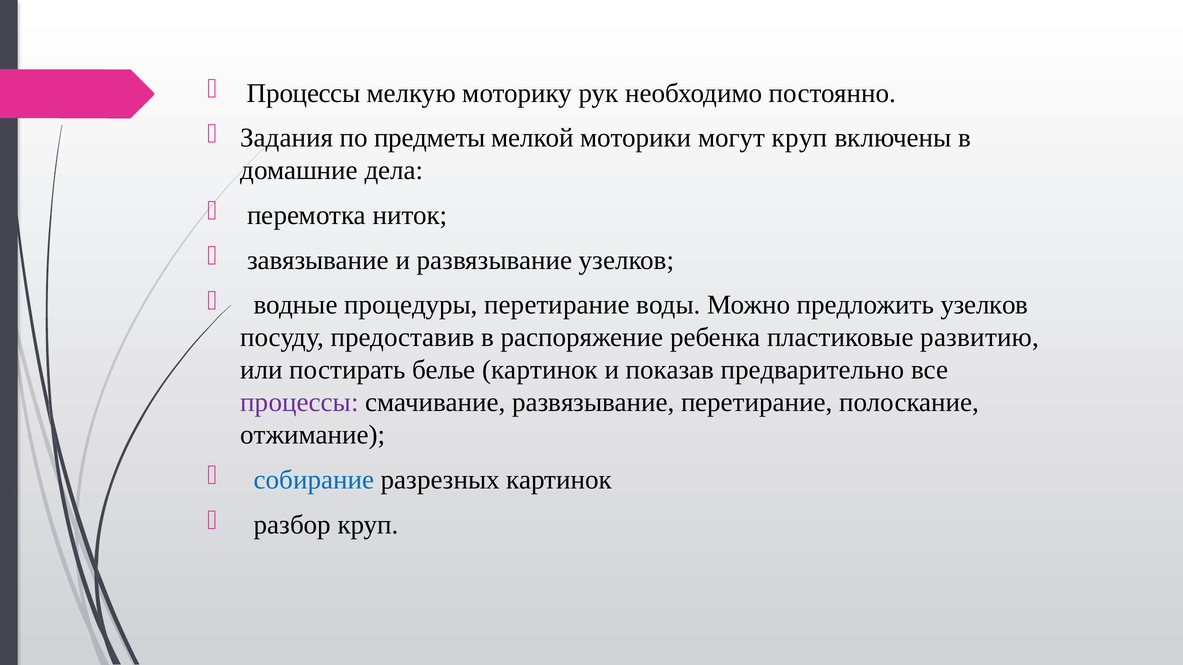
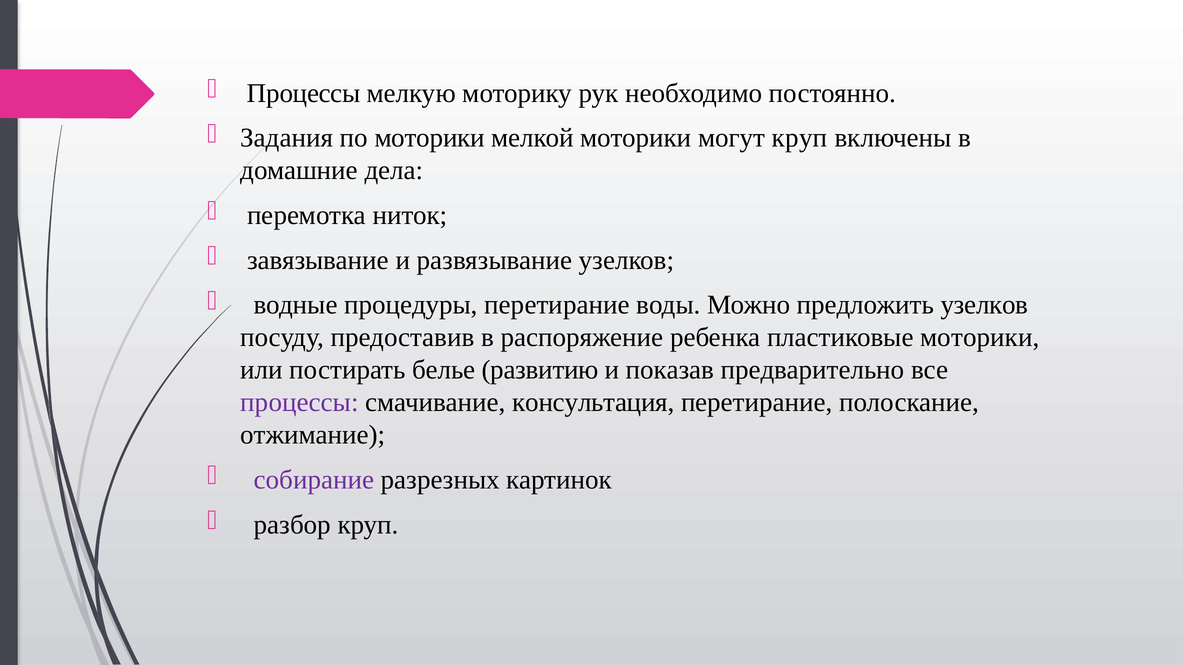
по предметы: предметы -> моторики (430, 138)
пластиковые развитию: развитию -> моторики (980, 338)
белье картинок: картинок -> развитию (540, 370)
смачивание развязывание: развязывание -> консультация (593, 403)
собирание colour: blue -> purple (314, 480)
